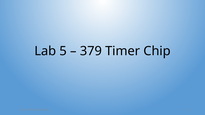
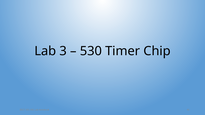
5: 5 -> 3 (63, 51)
379: 379 -> 530 (91, 51)
